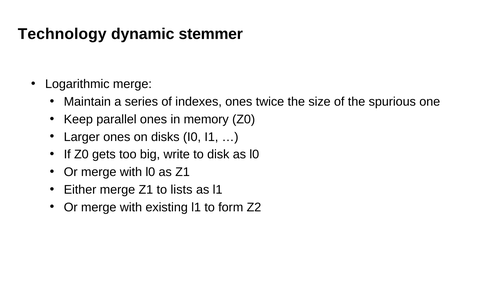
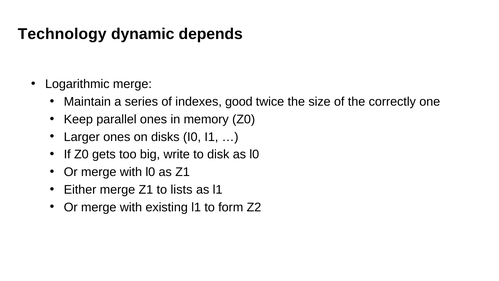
stemmer: stemmer -> depends (211, 34)
indexes ones: ones -> good (239, 102)
spurious: spurious -> correctly (392, 102)
